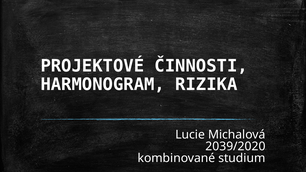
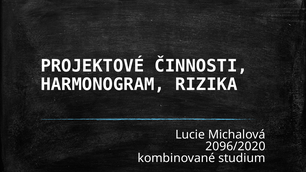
2039/2020: 2039/2020 -> 2096/2020 (235, 147)
